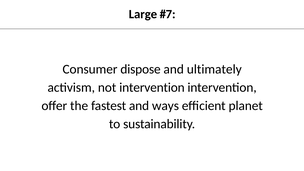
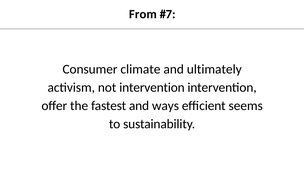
Large: Large -> From (143, 14)
dispose: dispose -> climate (140, 69)
planet: planet -> seems (246, 106)
